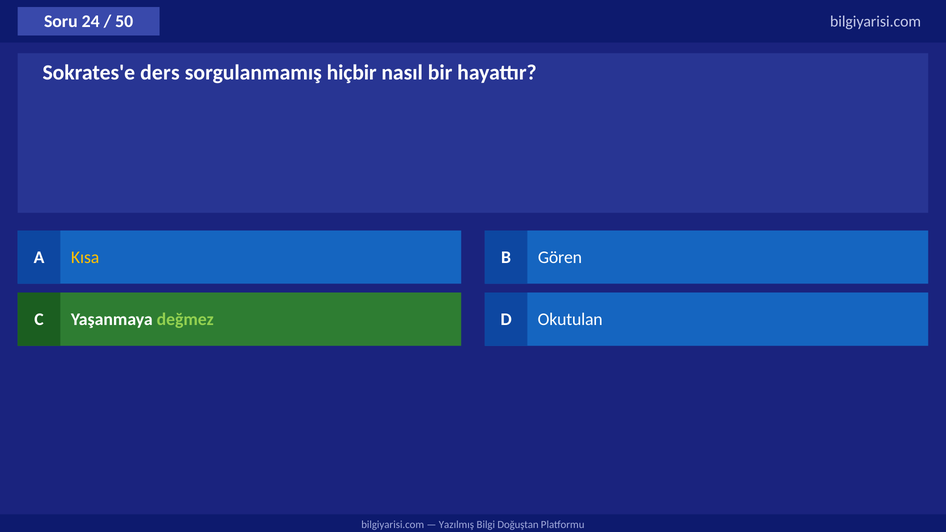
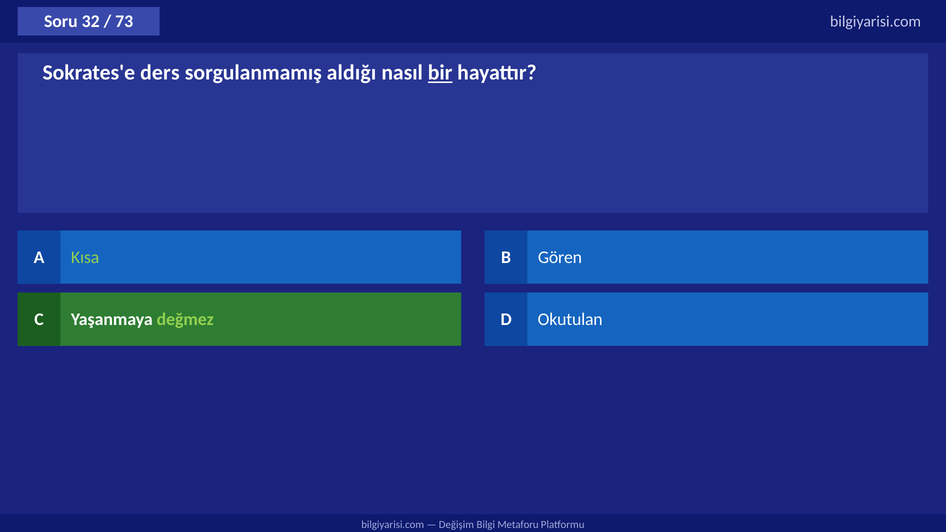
24: 24 -> 32 (91, 22)
50: 50 -> 73 (124, 22)
hiçbir: hiçbir -> aldığı (351, 73)
bir underline: none -> present (440, 73)
Kısa colour: yellow -> light green (85, 257)
Yazılmış: Yazılmış -> Değişim (456, 525)
Doğuştan: Doğuştan -> Metaforu (518, 525)
